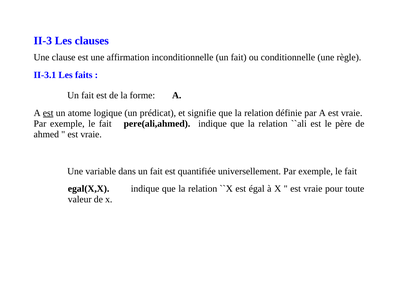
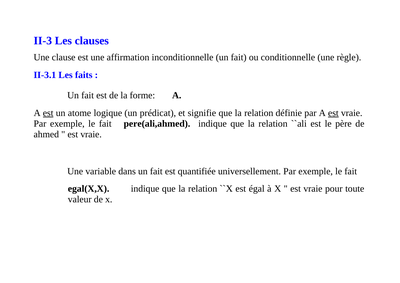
est underline: none -> present (333, 113)
